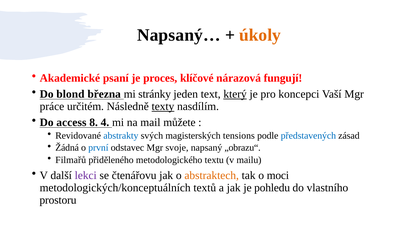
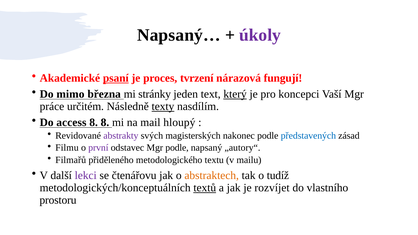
úkoly colour: orange -> purple (260, 35)
psaní underline: none -> present (116, 78)
klíčové: klíčové -> tvrzení (197, 78)
blond: blond -> mimo (70, 94)
8 4: 4 -> 8 (105, 123)
můžete: můžete -> hloupý (179, 123)
abstrakty colour: blue -> purple (121, 136)
tensions: tensions -> nakonec (239, 136)
Žádná: Žádná -> Filmu (67, 148)
první colour: blue -> purple (98, 148)
Mgr svoje: svoje -> podle (177, 148)
„obrazu“: „obrazu“ -> „autory“ (242, 148)
moci: moci -> tudíž (278, 176)
textů underline: none -> present (205, 188)
pohledu: pohledu -> rozvíjet (272, 188)
